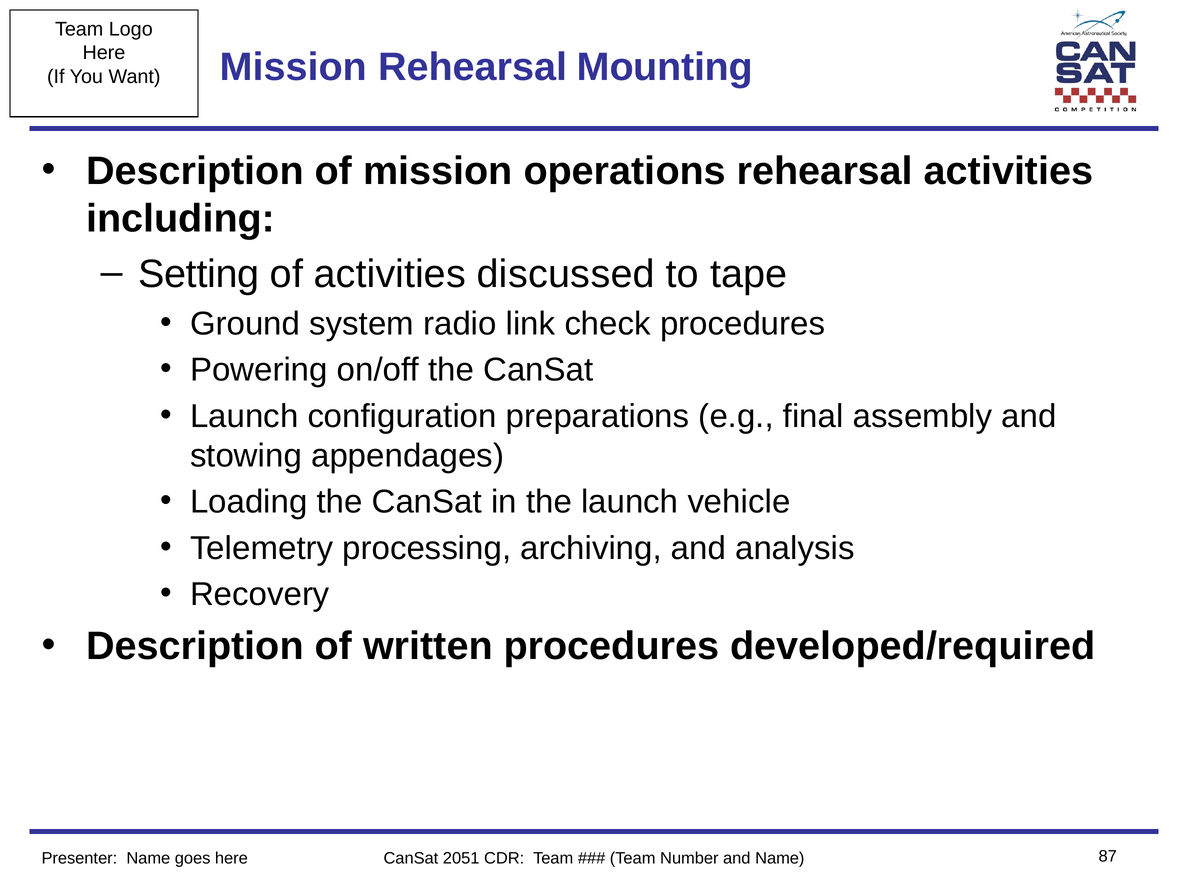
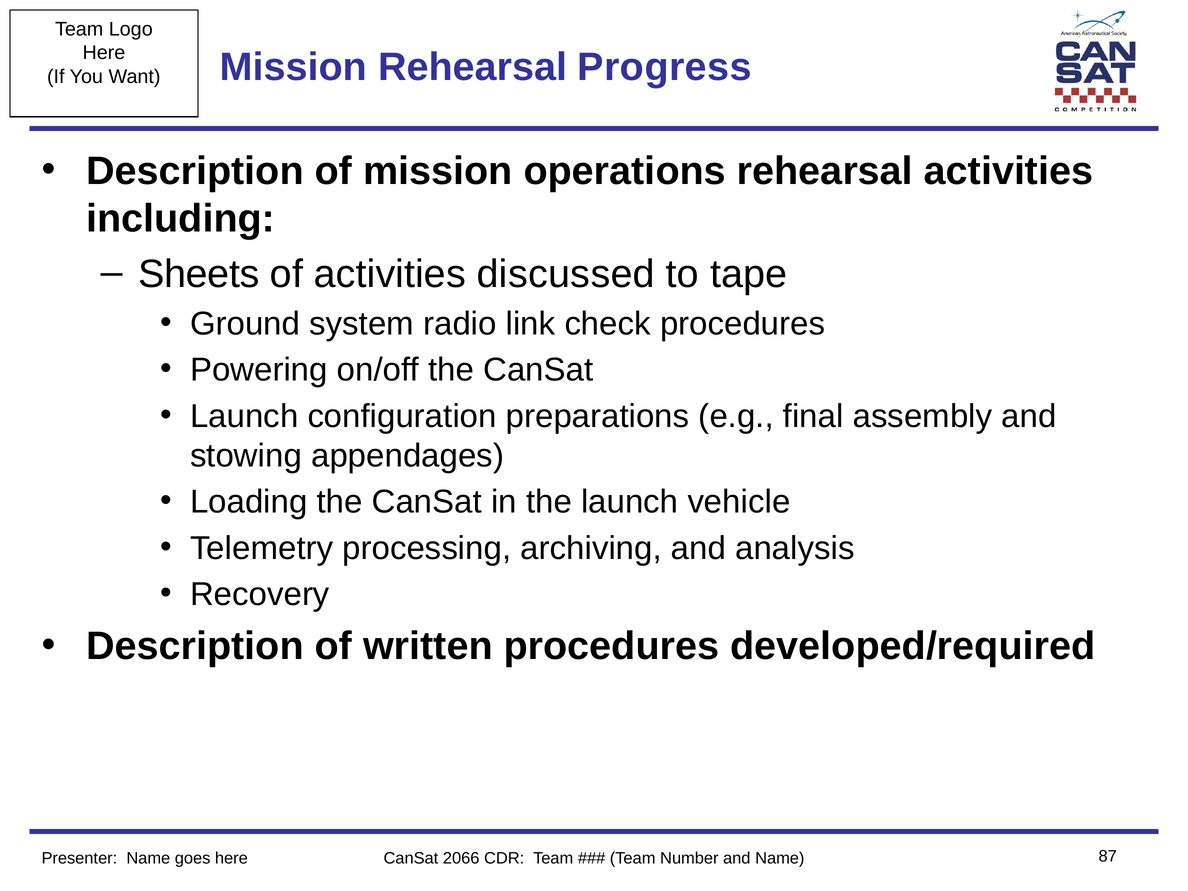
Mounting: Mounting -> Progress (665, 67)
Setting: Setting -> Sheets (199, 274)
2051: 2051 -> 2066 (461, 859)
